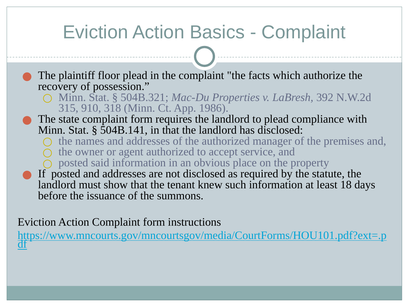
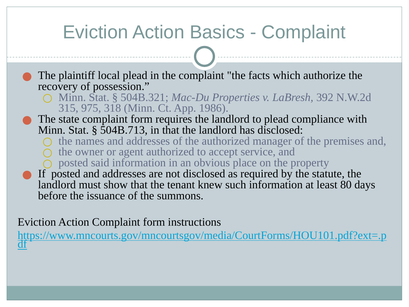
floor: floor -> local (109, 75)
910: 910 -> 975 (91, 108)
504B.141: 504B.141 -> 504B.713 (124, 130)
18: 18 -> 80 (346, 185)
